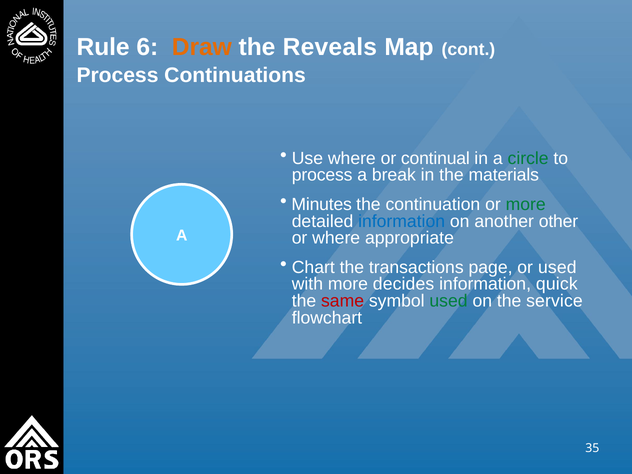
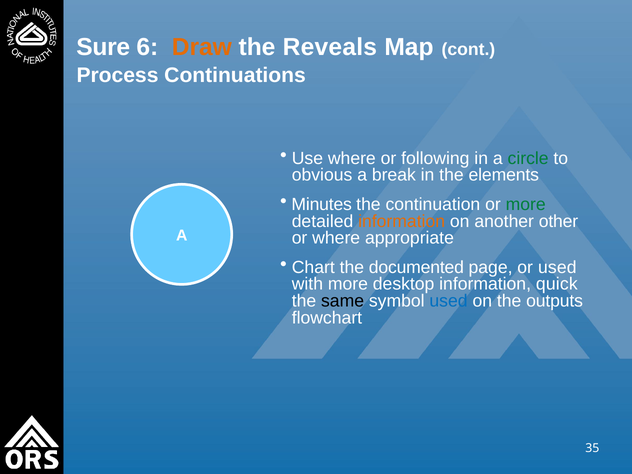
Rule: Rule -> Sure (103, 47)
continual: continual -> following (435, 158)
process: process -> obvious (322, 175)
materials: materials -> elements (504, 175)
information colour: blue -> orange (402, 221)
transactions: transactions -> documented (416, 267)
decides: decides -> desktop (404, 284)
same colour: red -> black (343, 301)
used colour: green -> blue (449, 301)
service: service -> outputs (555, 301)
